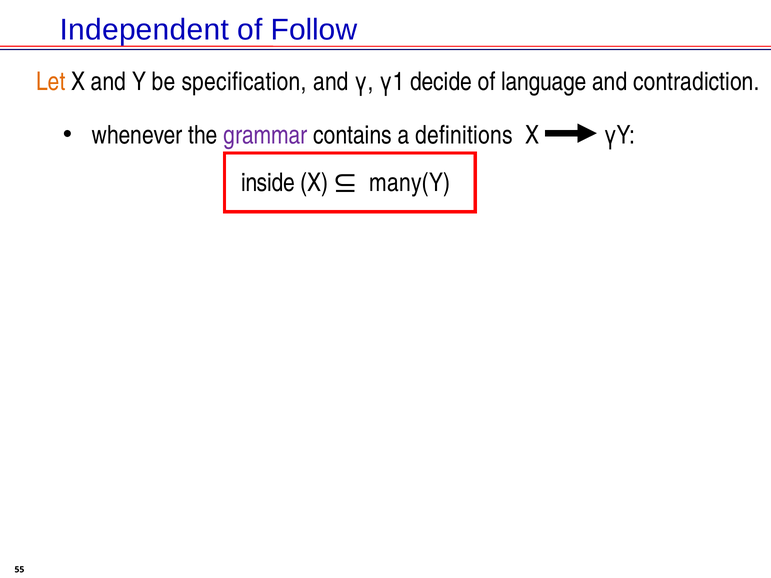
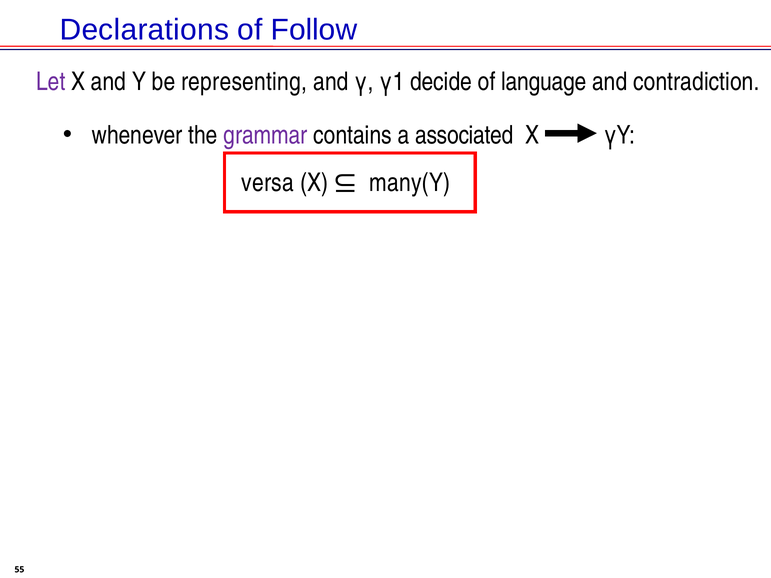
Independent: Independent -> Declarations (144, 30)
Let colour: orange -> purple (51, 82)
specification: specification -> representing (244, 82)
definitions: definitions -> associated (464, 135)
inside: inside -> versa (268, 183)
